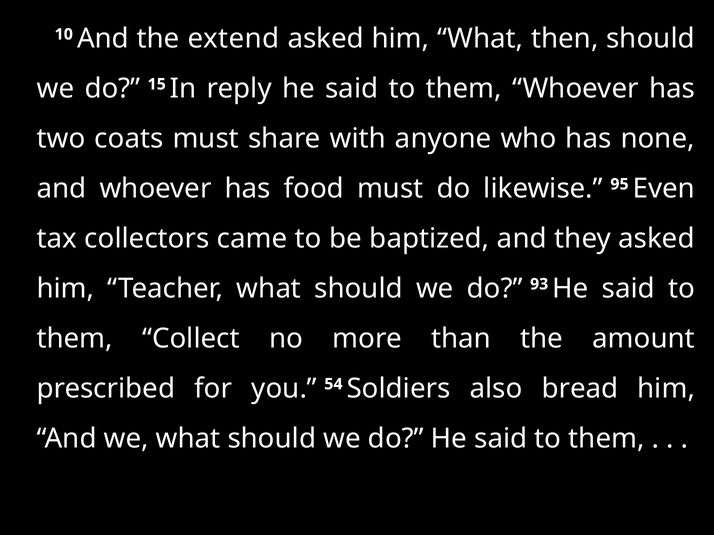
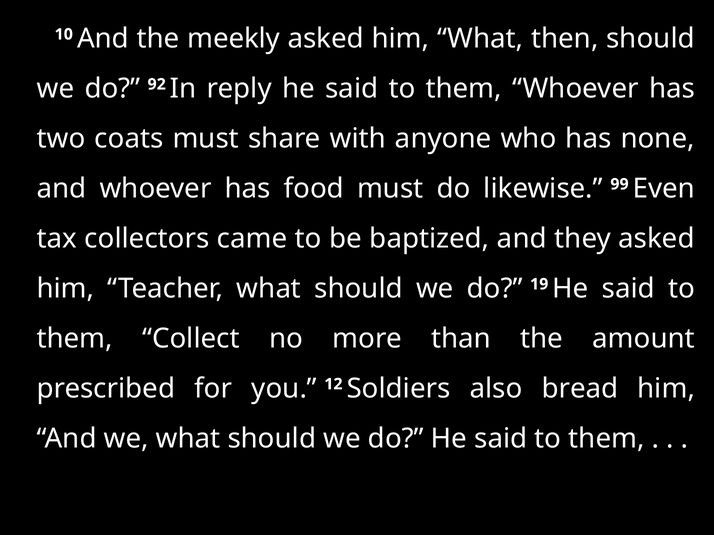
extend: extend -> meekly (234, 39)
15: 15 -> 92 (157, 84)
95: 95 -> 99 (619, 184)
93: 93 -> 19 (539, 284)
54: 54 -> 12 (333, 384)
